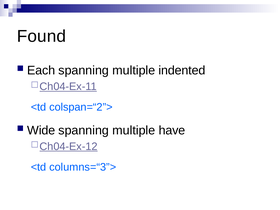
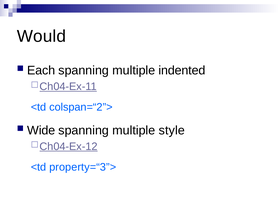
Found: Found -> Would (41, 36)
have: have -> style (172, 130)
columns=“3”>: columns=“3”> -> property=“3”> (83, 167)
